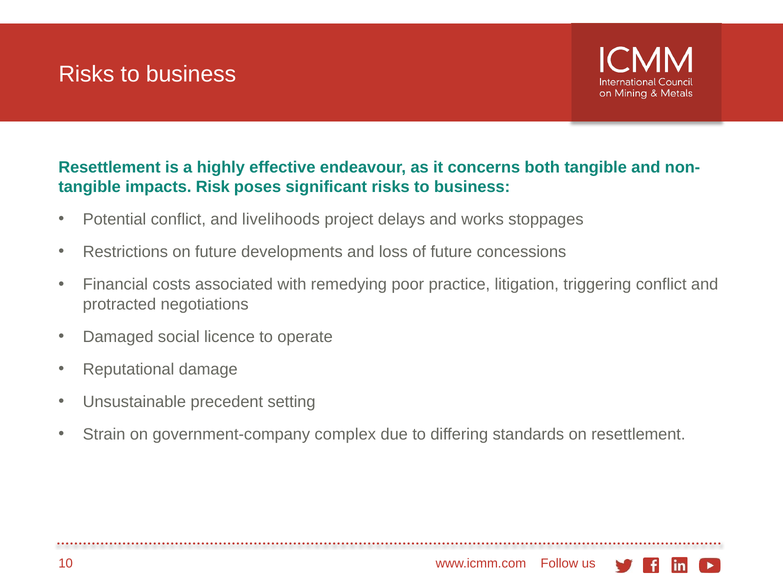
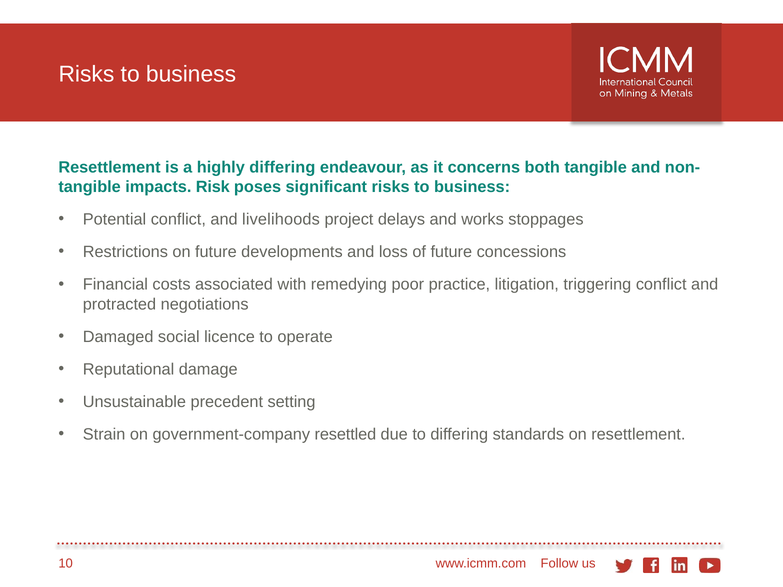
highly effective: effective -> differing (282, 167)
complex: complex -> resettled (345, 435)
